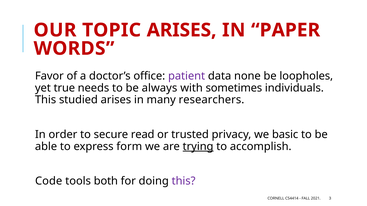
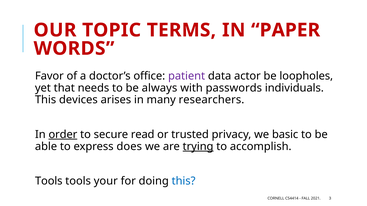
TOPIC ARISES: ARISES -> TERMS (181, 30)
none: none -> actor (247, 76)
true: true -> that (64, 88)
sometimes: sometimes -> passwords (234, 88)
studied: studied -> devices (78, 100)
order underline: none -> present (63, 135)
form: form -> does (129, 147)
Code: Code -> Tools (49, 181)
both: both -> your (106, 181)
this colour: purple -> blue (184, 181)
